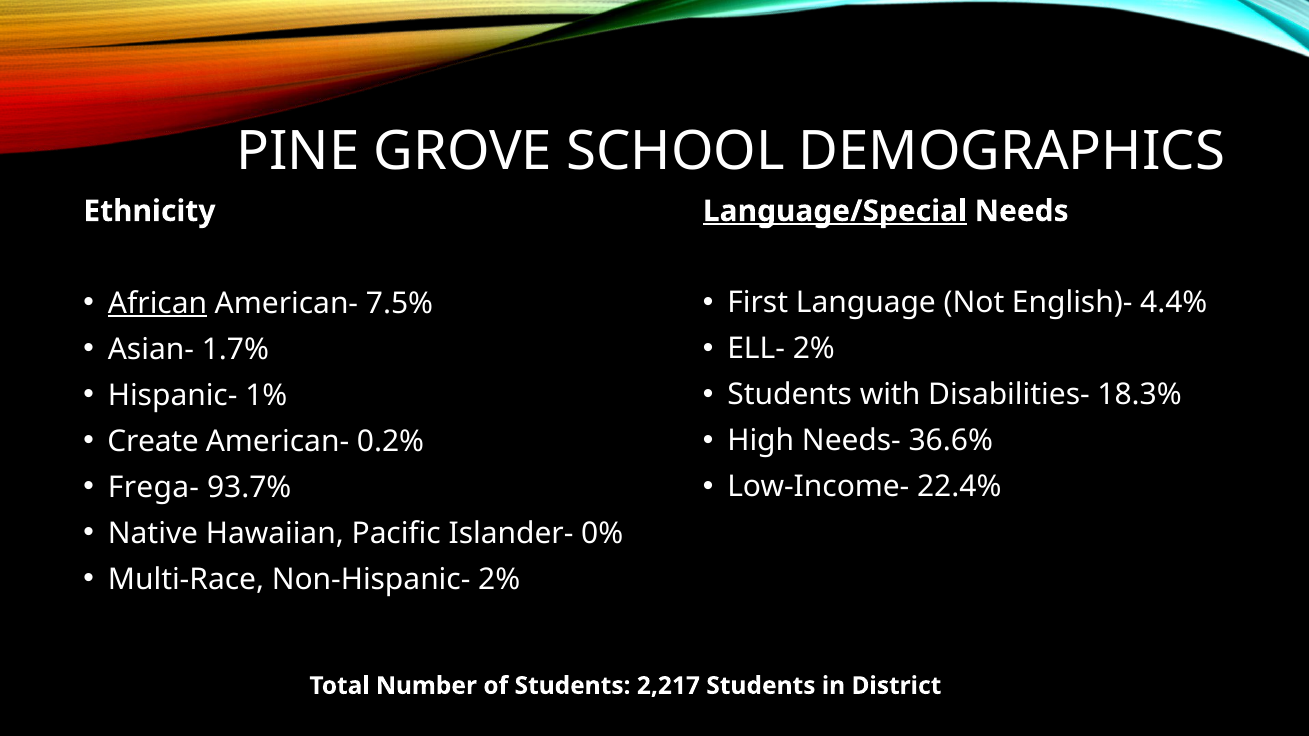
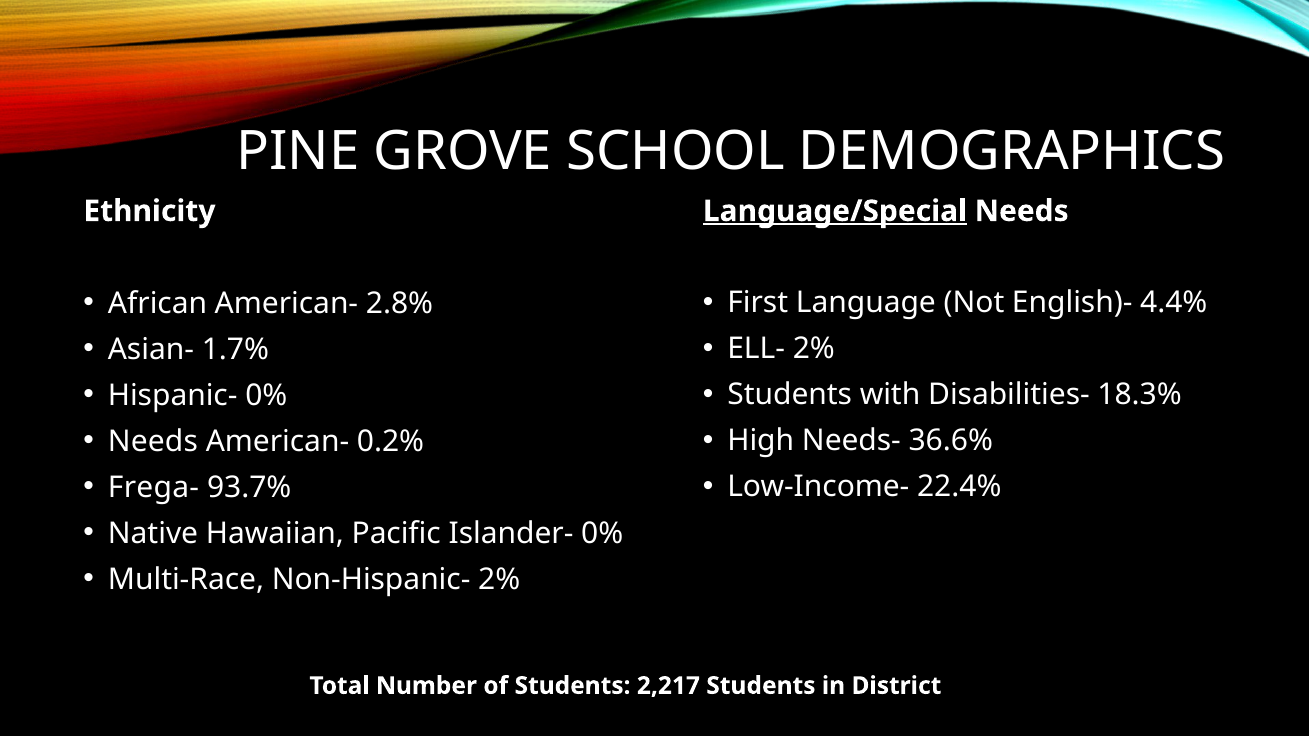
African underline: present -> none (158, 303)
7.5%: 7.5% -> 2.8% (400, 303)
Hispanic- 1%: 1% -> 0% (266, 395)
Create: Create -> Needs (153, 441)
